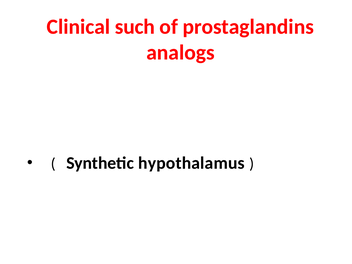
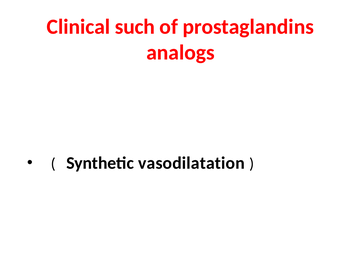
hypothalamus: hypothalamus -> vasodilatation (191, 163)
